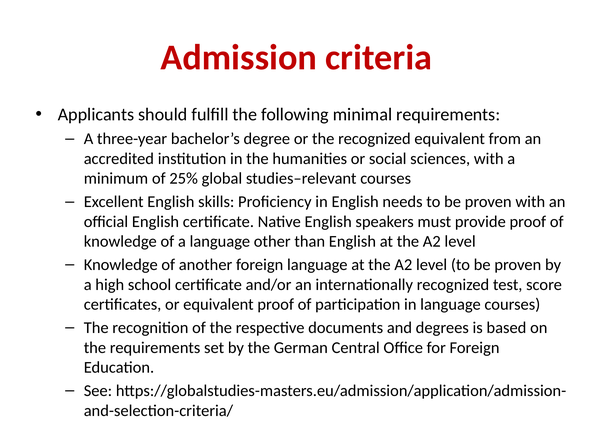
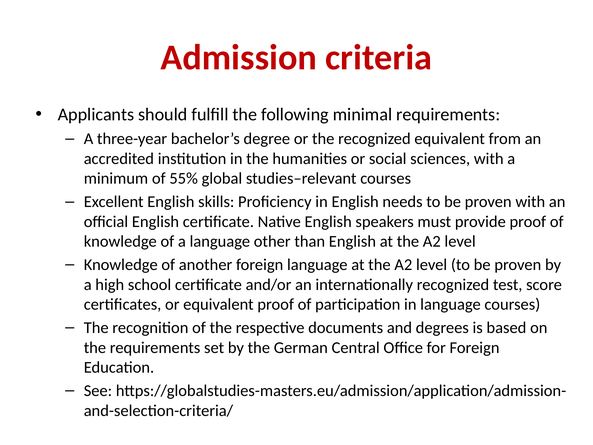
25%: 25% -> 55% (184, 178)
